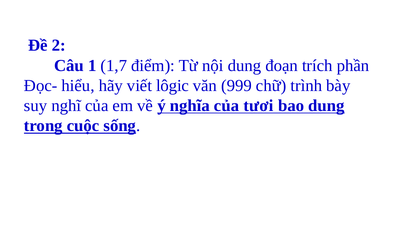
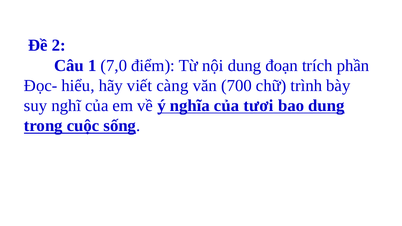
1,7: 1,7 -> 7,0 (114, 66)
lôgic: lôgic -> càng (172, 86)
999: 999 -> 700 (236, 86)
